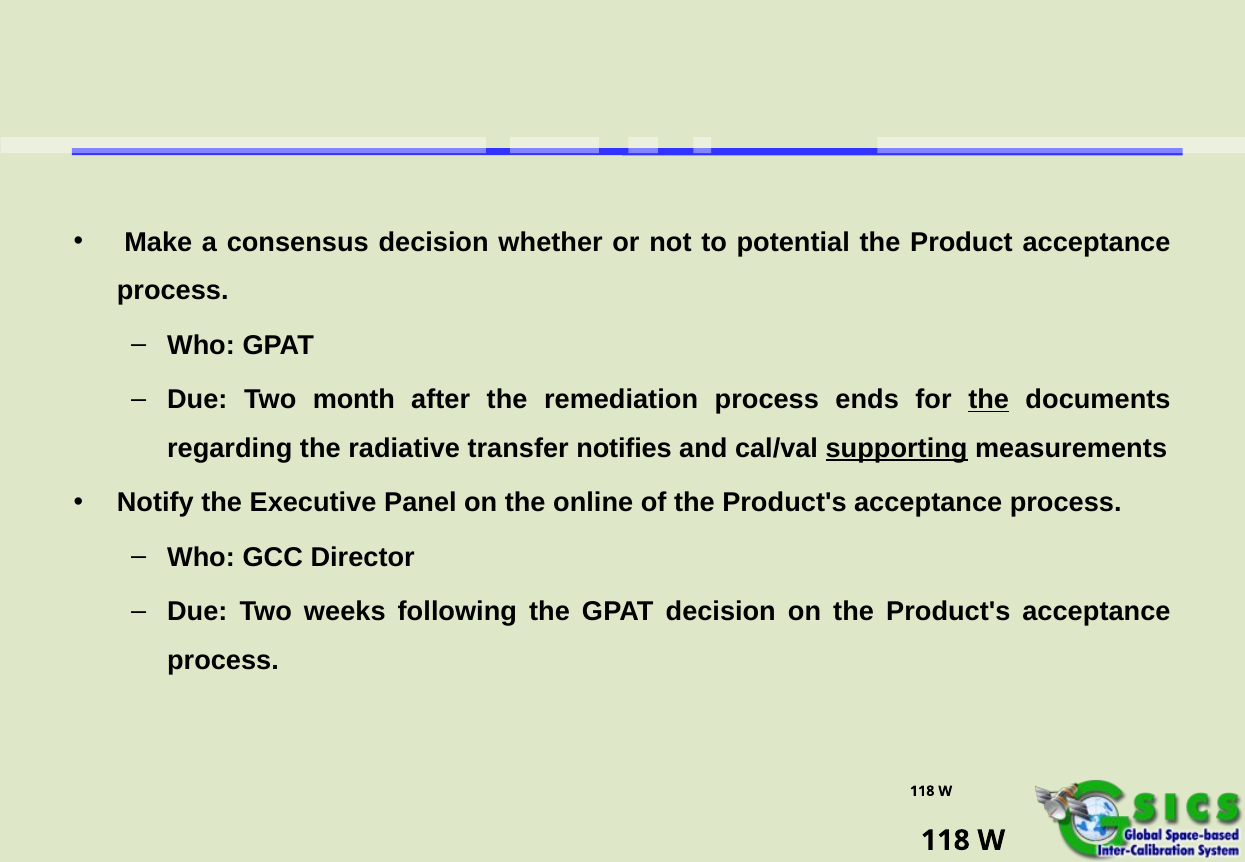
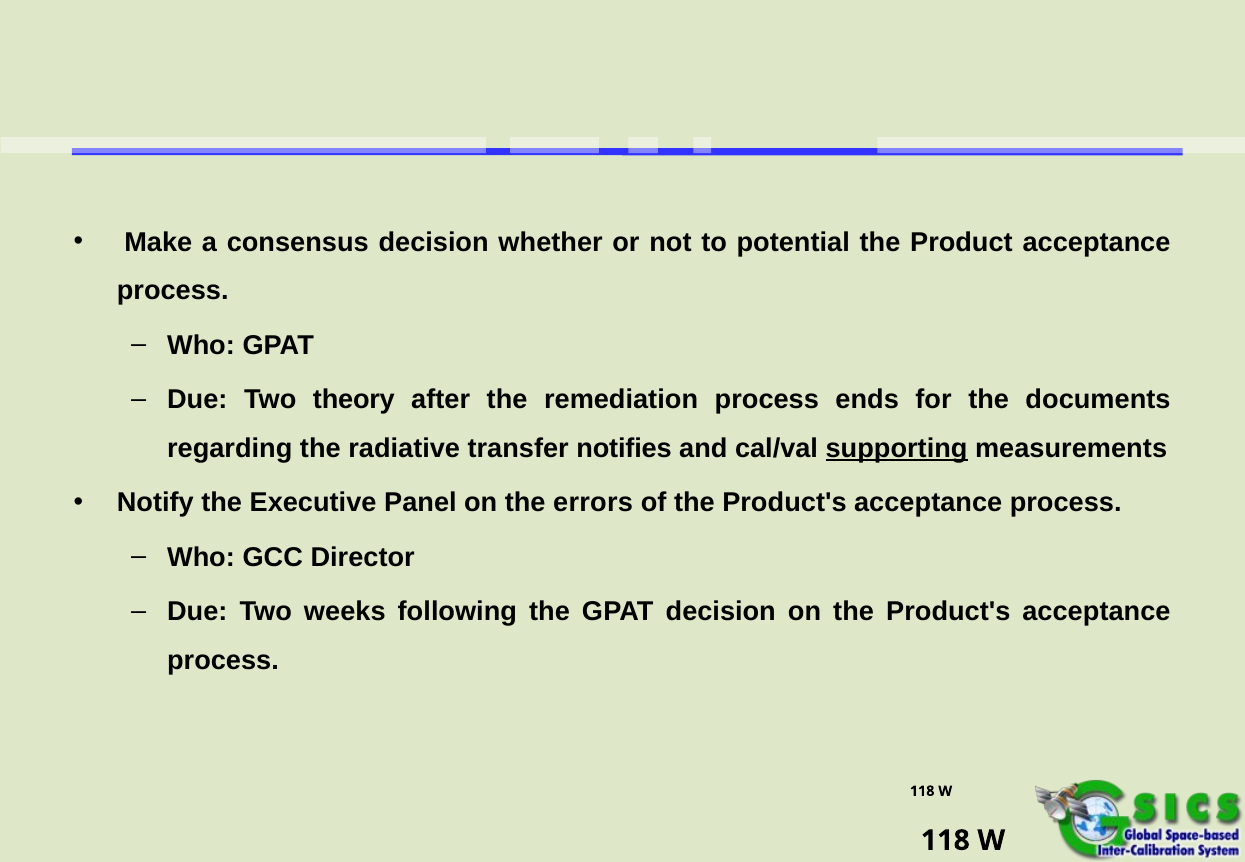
month: month -> theory (354, 400)
the underline: present -> none (989, 400)
online: online -> errors (593, 503)
